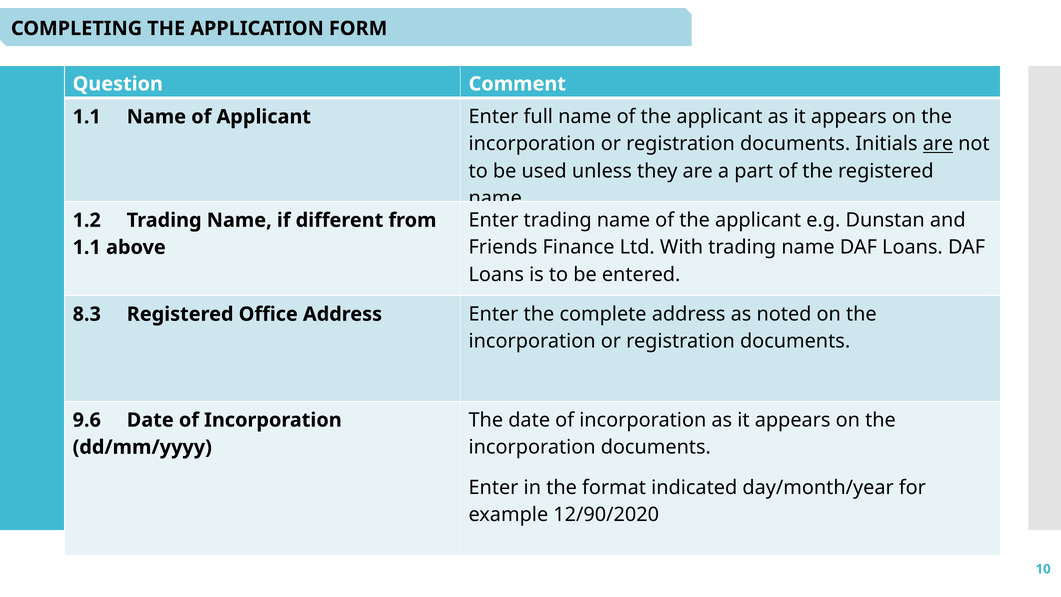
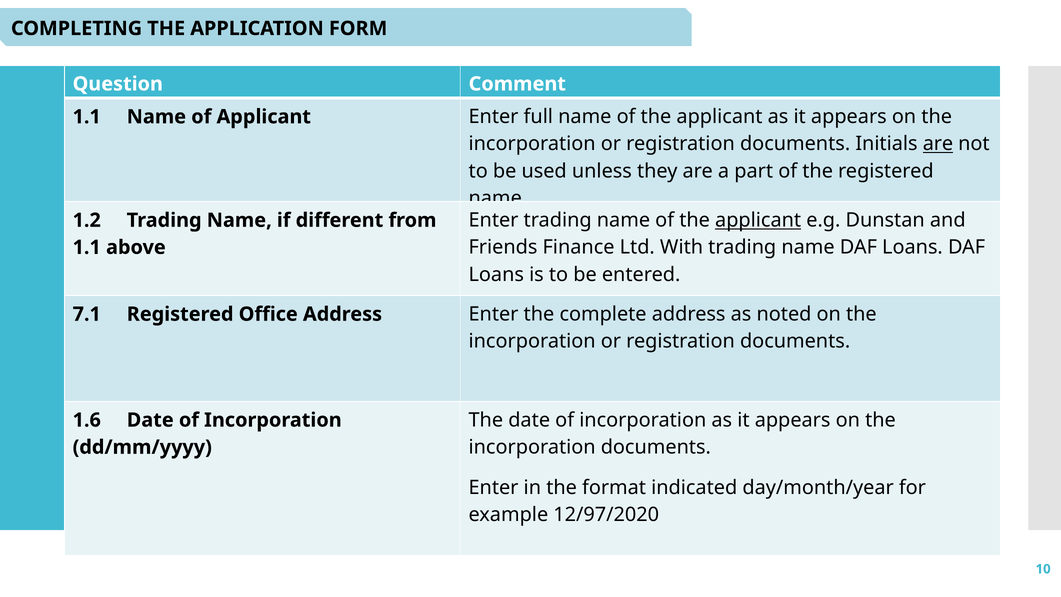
applicant underline: none -> present (758, 220)
8.3: 8.3 -> 7.1 (87, 314)
9.6: 9.6 -> 1.6 (87, 420)
12/90/2020: 12/90/2020 -> 12/97/2020 (606, 514)
